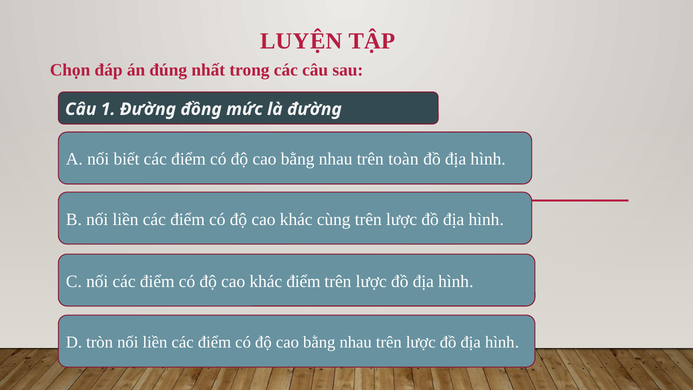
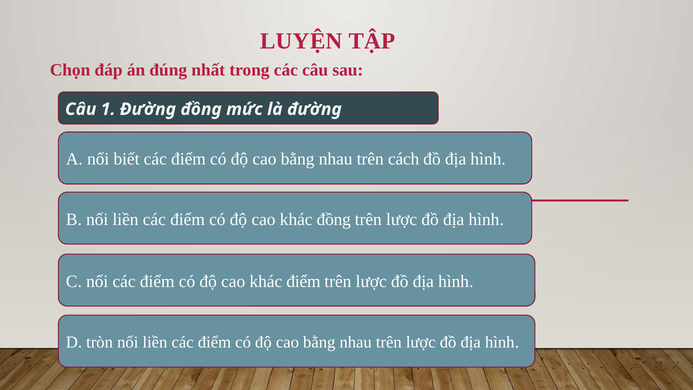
toàn: toàn -> cách (404, 159)
khác cùng: cùng -> đồng (334, 219)
